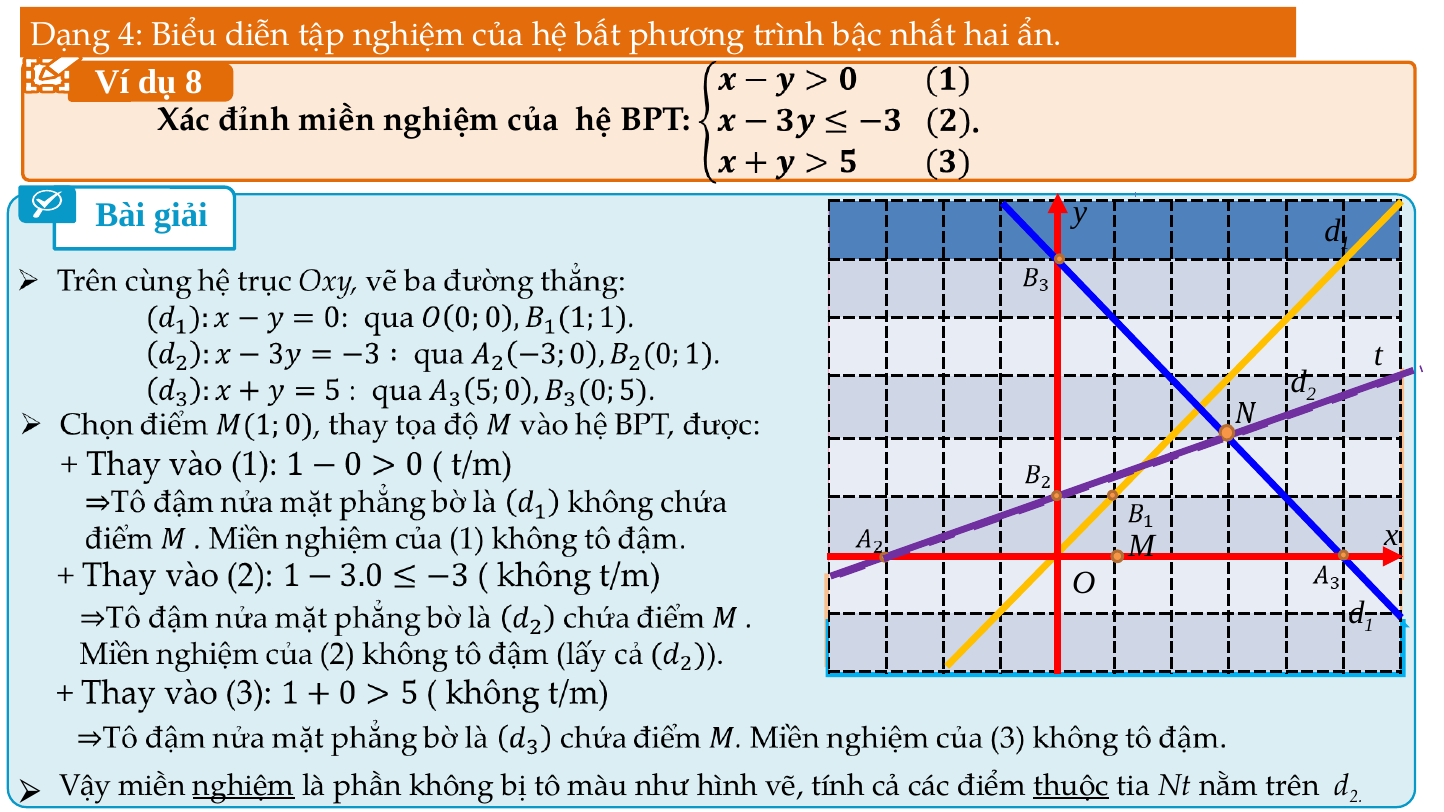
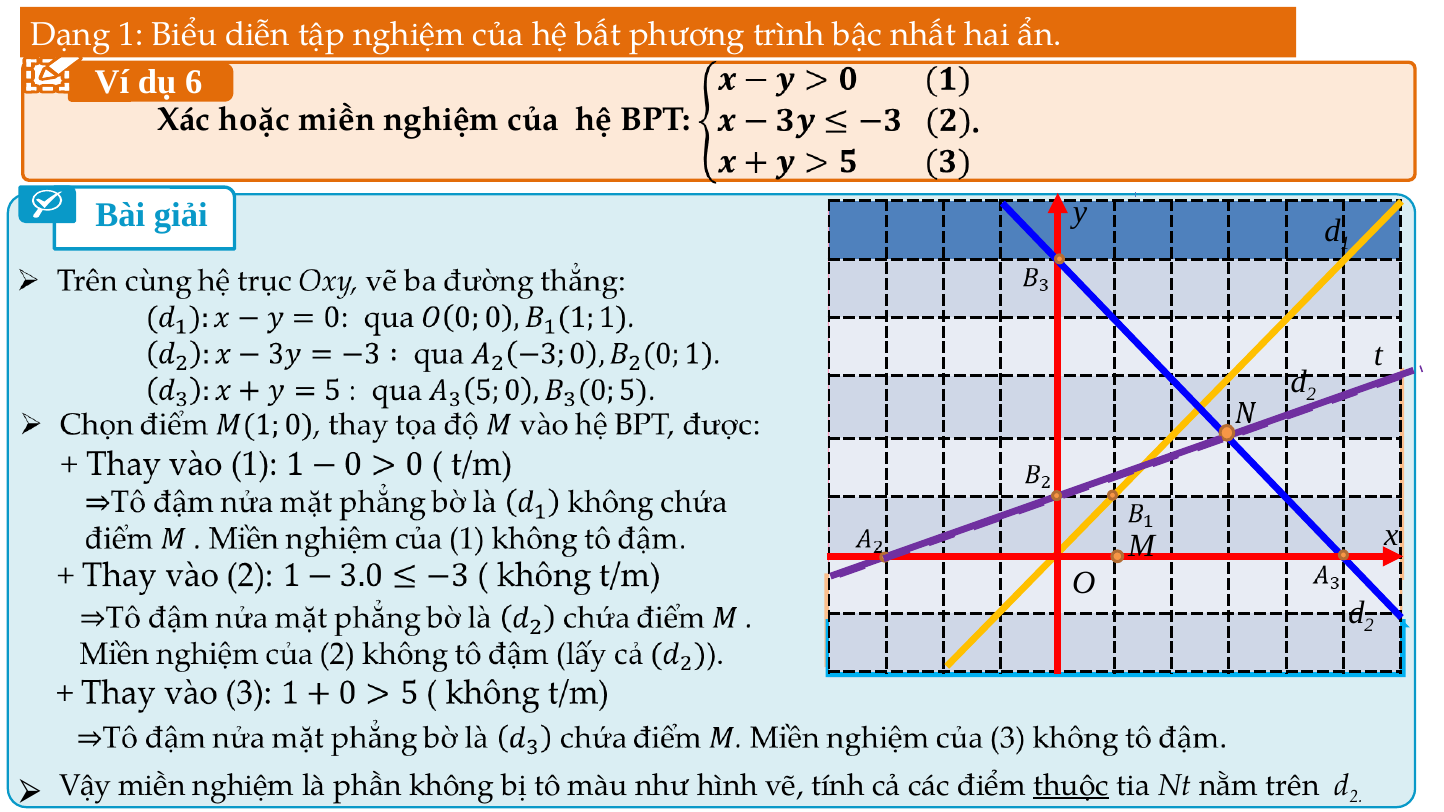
Dạng 4: 4 -> 1 (131, 34)
8: 8 -> 6 (194, 82)
đỉnh: đỉnh -> hoặc (254, 120)
1: 1 -> 2 (1369, 625)
nghiệm underline: present -> none (244, 786)
